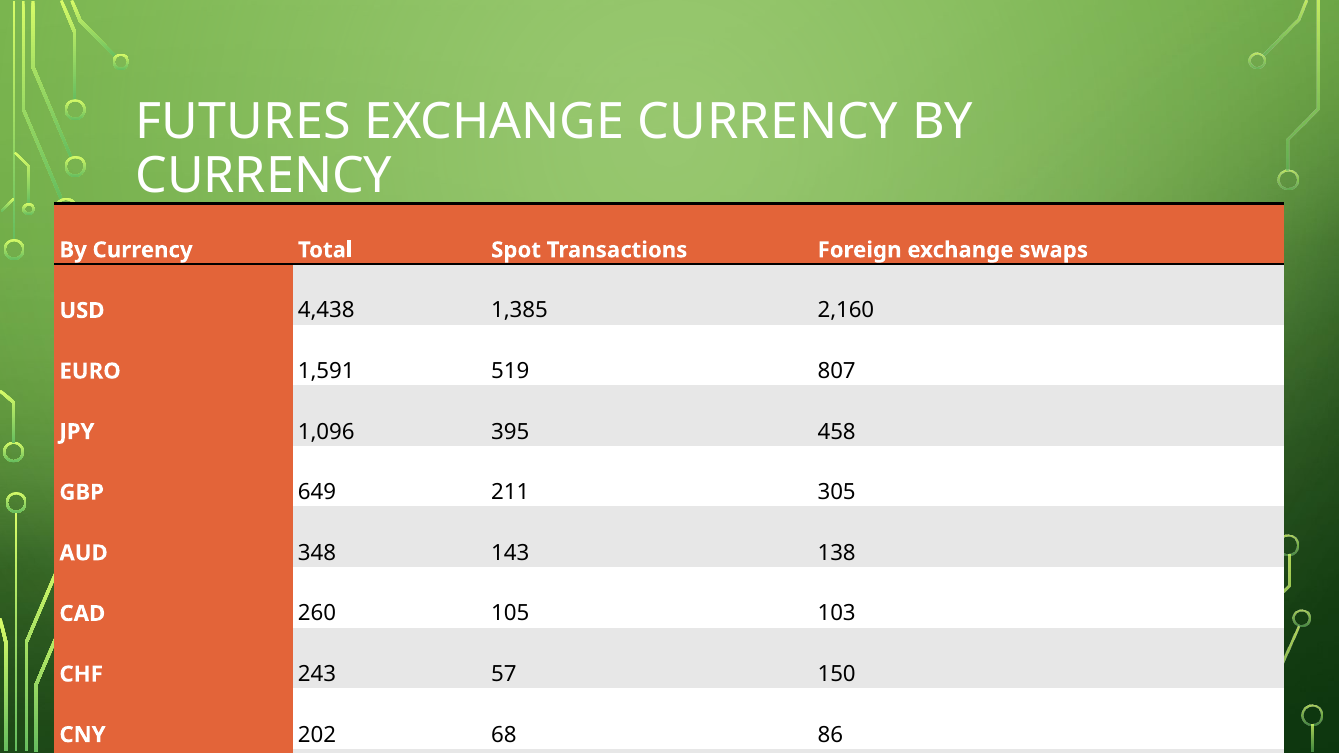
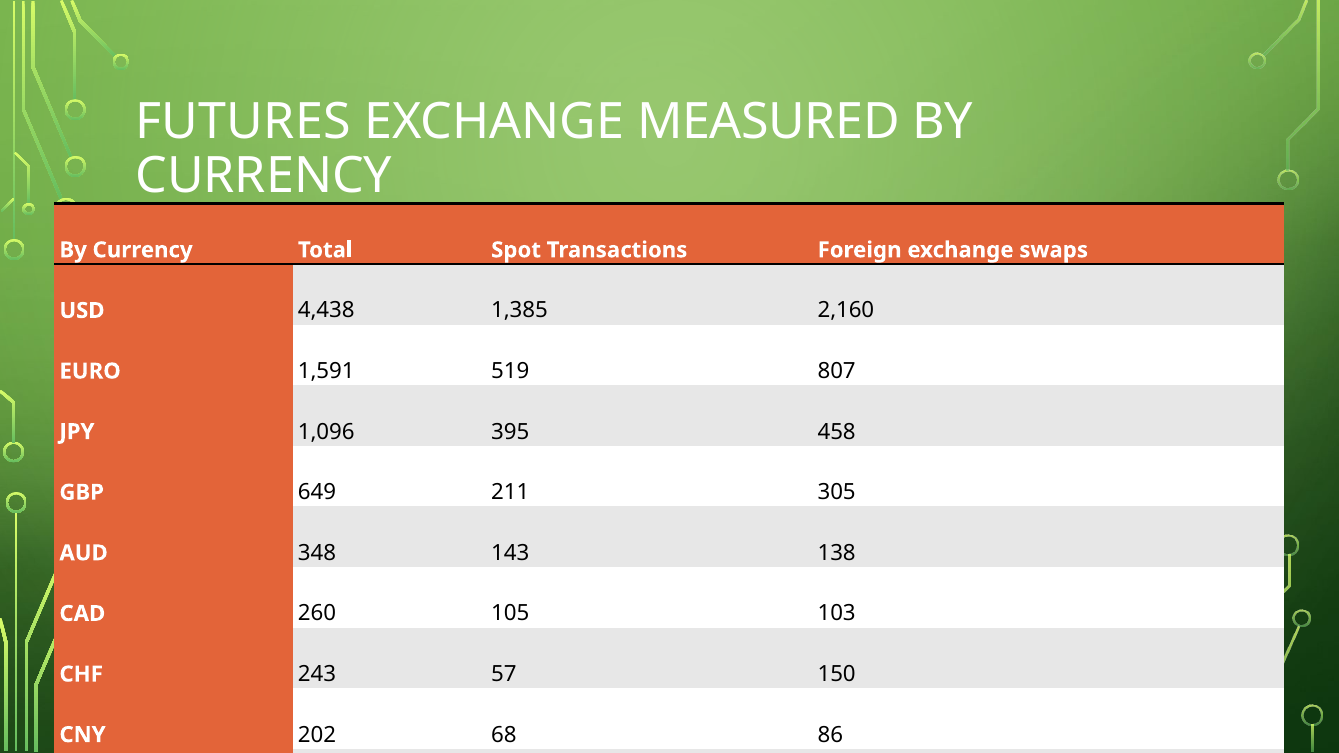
EXCHANGE CURRENCY: CURRENCY -> MEASURED (769, 122)
